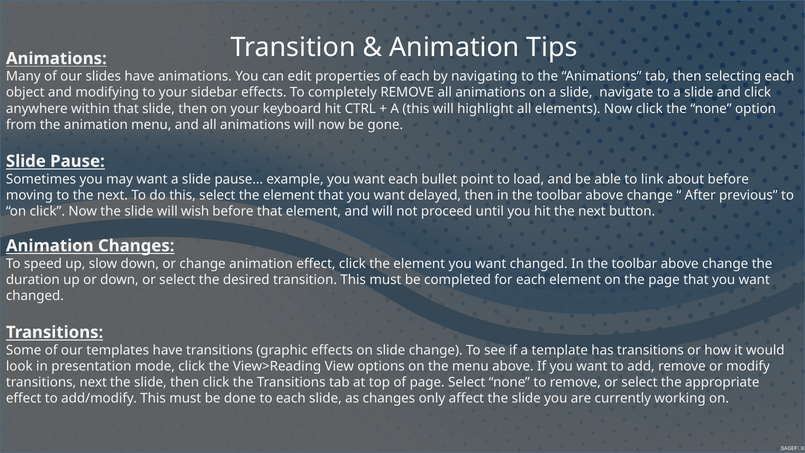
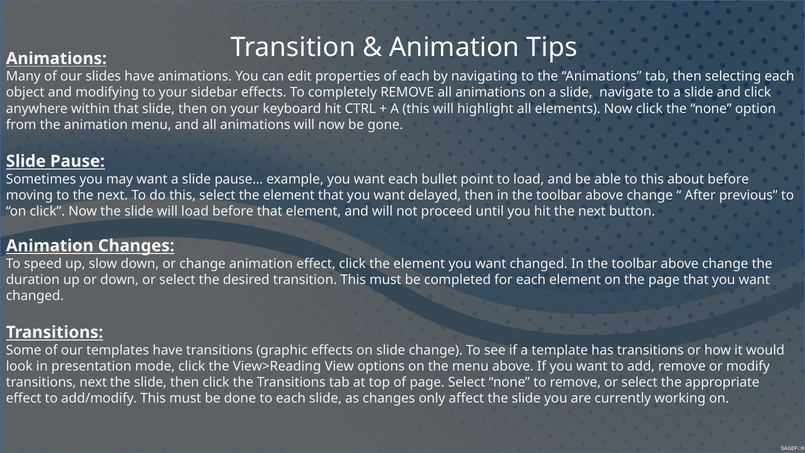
to link: link -> this (652, 179)
will wish: wish -> load (195, 211)
